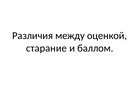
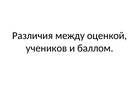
старание: старание -> учеников (46, 48)
